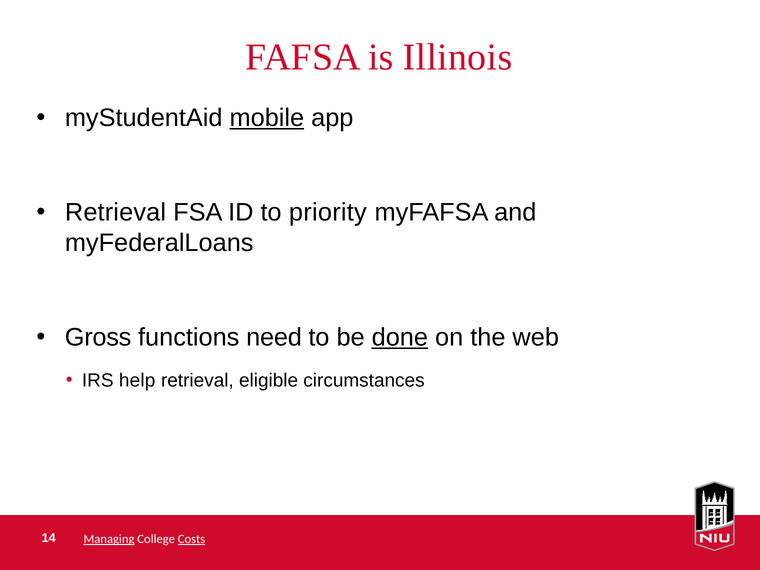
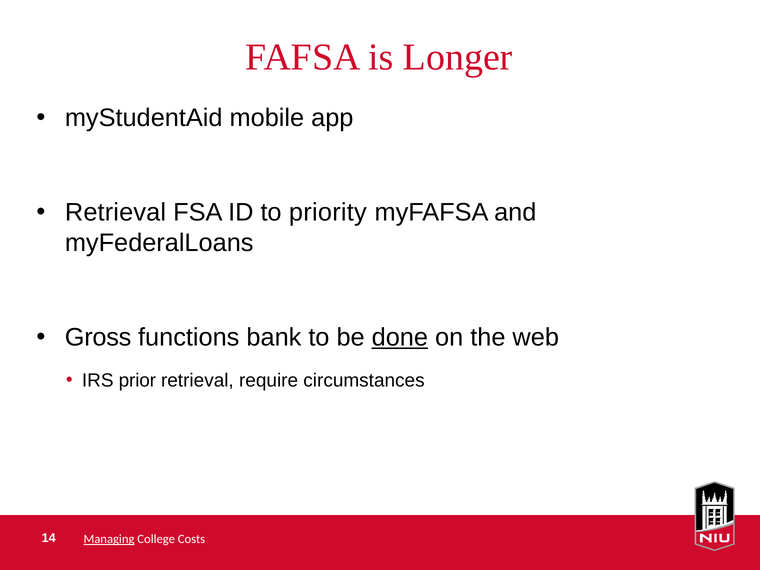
Illinois: Illinois -> Longer (458, 57)
mobile underline: present -> none (267, 118)
need: need -> bank (274, 338)
help: help -> prior (137, 381)
eligible: eligible -> require (269, 381)
Costs underline: present -> none (191, 539)
